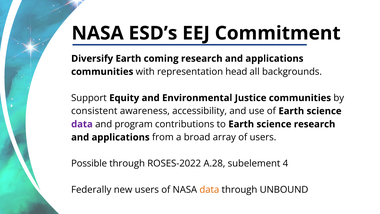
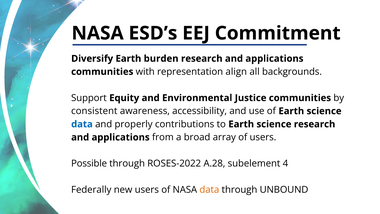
coming: coming -> burden (161, 59)
head: head -> align (236, 72)
data colour: purple -> blue (82, 124)
program: program -> properly (134, 124)
